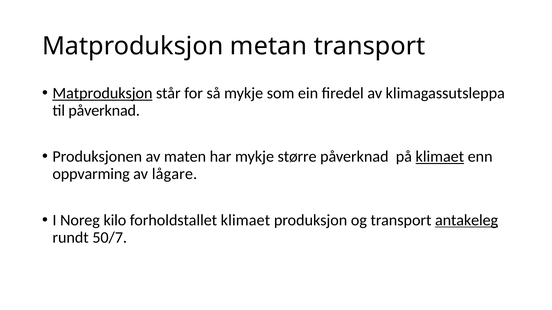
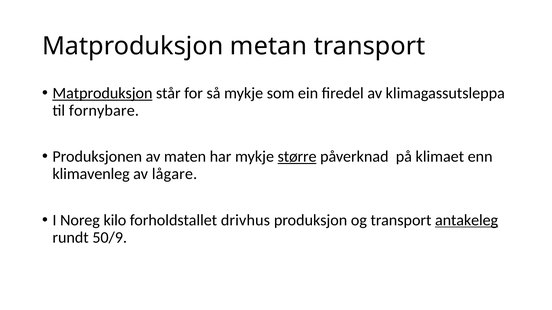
til påverknad: påverknad -> fornybare (104, 111)
større underline: none -> present (297, 157)
klimaet underline: present -> none (440, 157)
oppvarming: oppvarming -> klimavenleg (91, 174)
forholdstallet klimaet: klimaet -> drivhus (245, 220)
50/7: 50/7 -> 50/9 (110, 238)
